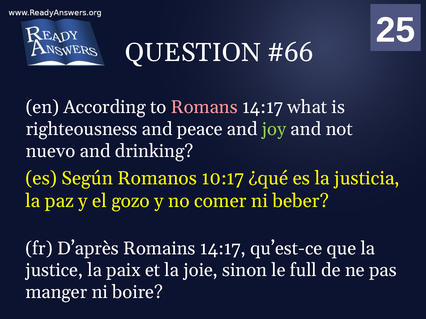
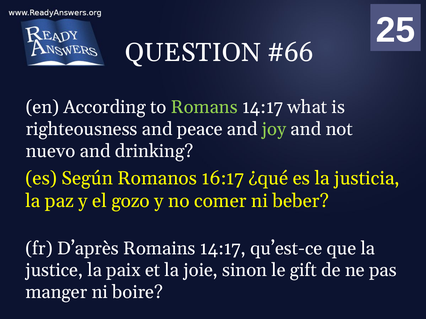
Romans colour: pink -> light green (204, 107)
10:17: 10:17 -> 16:17 (223, 178)
full: full -> gift (303, 271)
